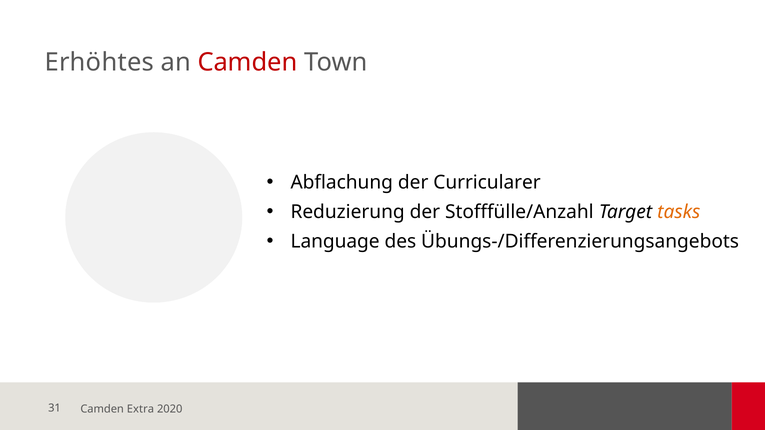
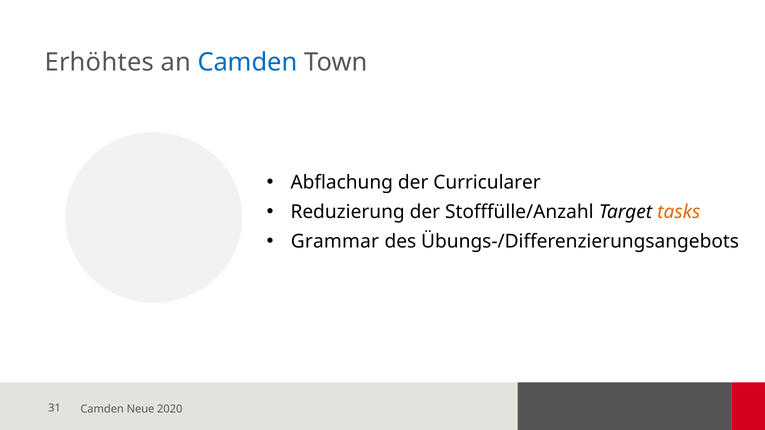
Camden colour: red -> blue (248, 63)
Language: Language -> Grammar (335, 241)
Extra: Extra -> Neue (141, 410)
